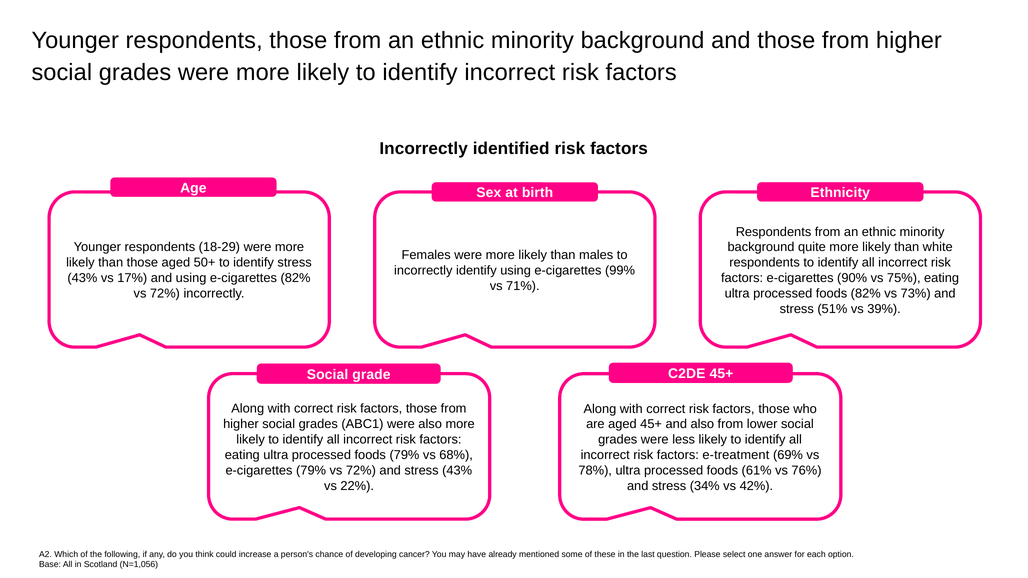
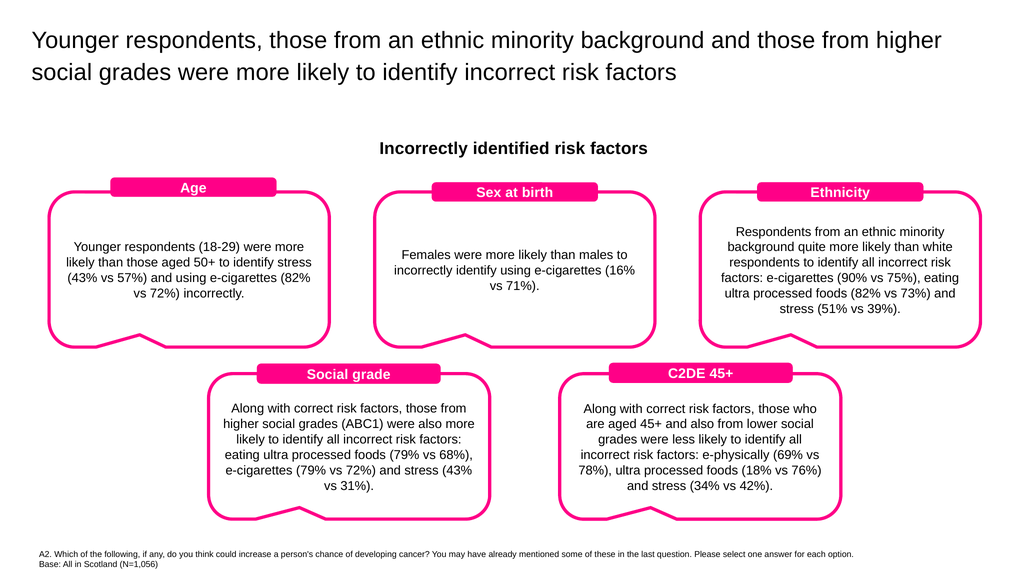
99%: 99% -> 16% (620, 270)
17%: 17% -> 57% (132, 278)
e-treatment: e-treatment -> e-physically (736, 455)
61%: 61% -> 18% (757, 471)
22%: 22% -> 31% (357, 486)
